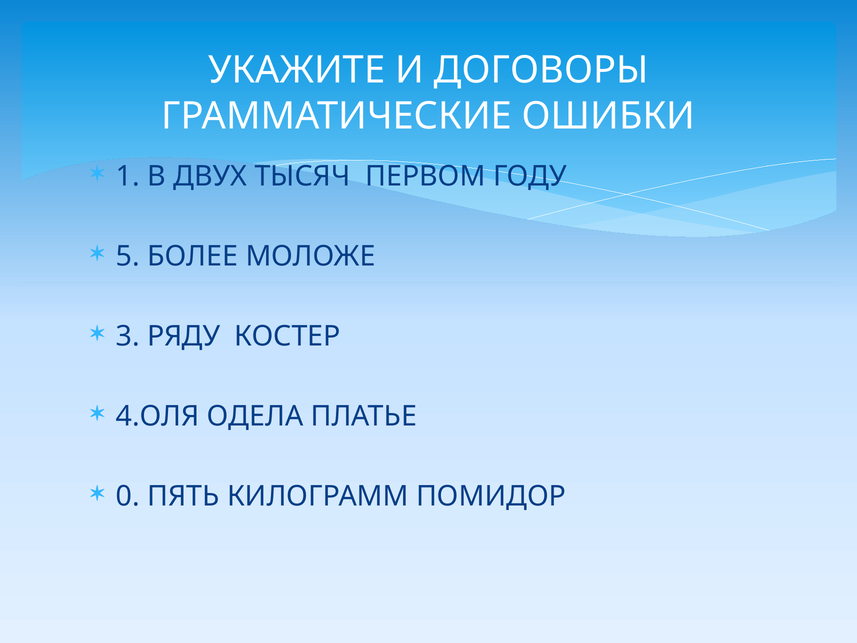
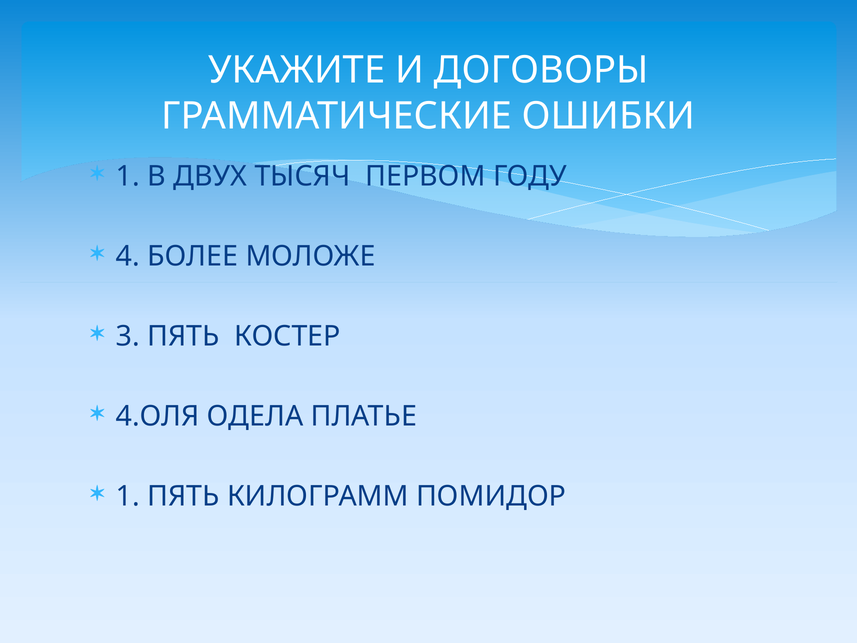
5: 5 -> 4 (128, 256)
3 РЯДУ: РЯДУ -> ПЯТЬ (183, 336)
0: 0 -> 1 (128, 496)
